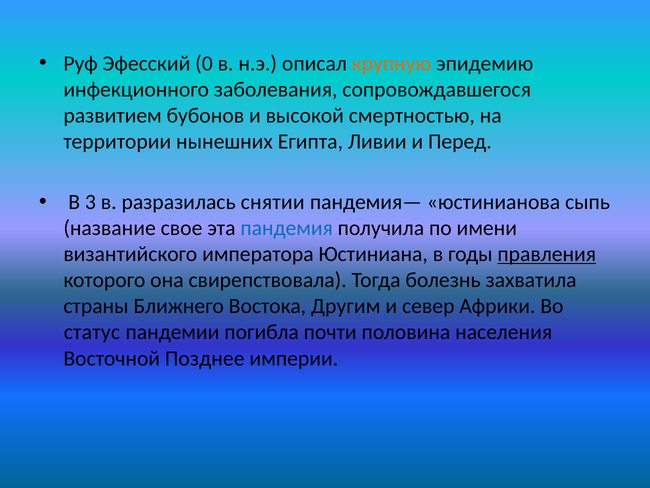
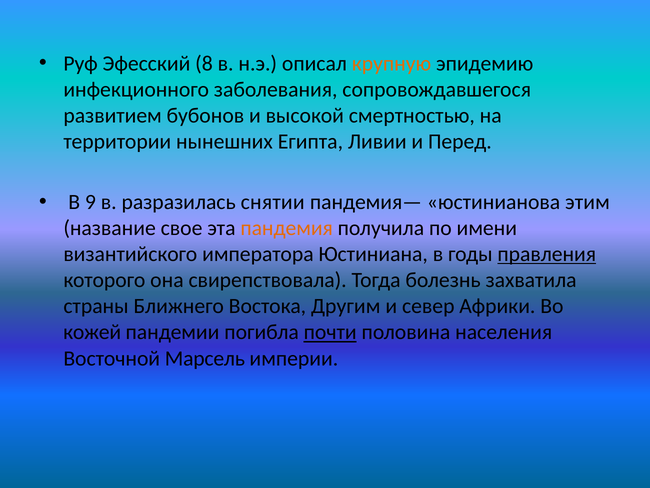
0: 0 -> 8 (204, 63)
3: 3 -> 9 (90, 202)
сыпь: сыпь -> этим (587, 202)
пандемия colour: blue -> orange (287, 228)
статус: статус -> кожей (92, 332)
почти underline: none -> present (330, 332)
Позднее: Позднее -> Марсель (205, 358)
